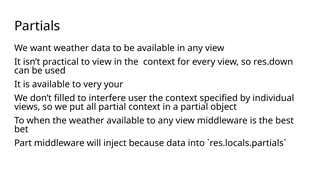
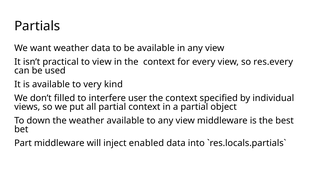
res.down: res.down -> res.every (273, 62)
your: your -> kind (113, 84)
when: when -> down (38, 121)
because: because -> enabled (146, 143)
